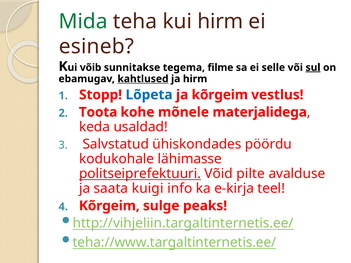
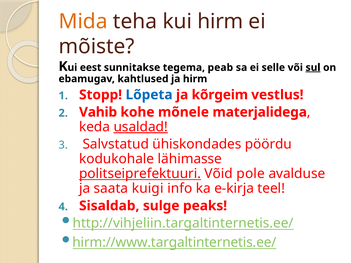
Mida colour: green -> orange (83, 21)
esineb: esineb -> mõiste (97, 47)
võib: võib -> eest (91, 68)
filme: filme -> peab (220, 68)
kahtlused underline: present -> none (143, 79)
Toota: Toota -> Vahib (98, 112)
usaldad underline: none -> present (141, 127)
pilte: pilte -> pole (251, 174)
Kõrgeim: Kõrgeim -> Sisaldab (109, 206)
teha://www.targaltinternetis.ee/: teha://www.targaltinternetis.ee/ -> hirm://www.targaltinternetis.ee/ (174, 243)
